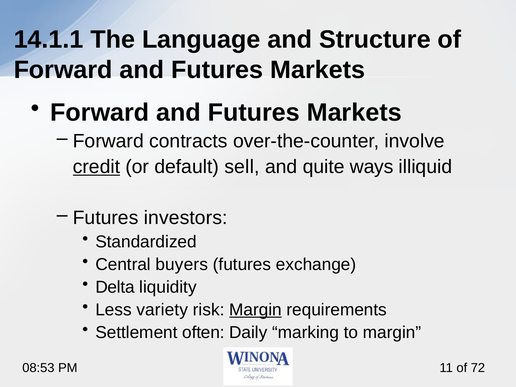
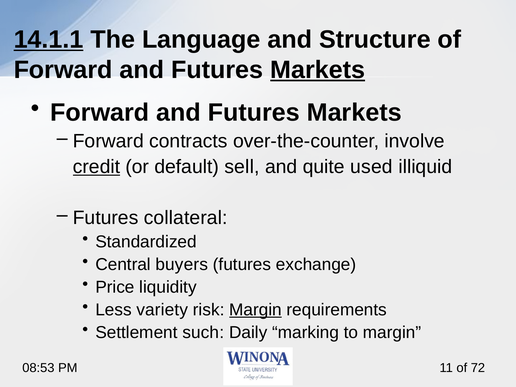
14.1.1 underline: none -> present (49, 40)
Markets underline: none -> present (318, 70)
ways: ways -> used (371, 167)
investors: investors -> collateral (186, 218)
Delta: Delta -> Price (115, 287)
often: often -> such (203, 333)
